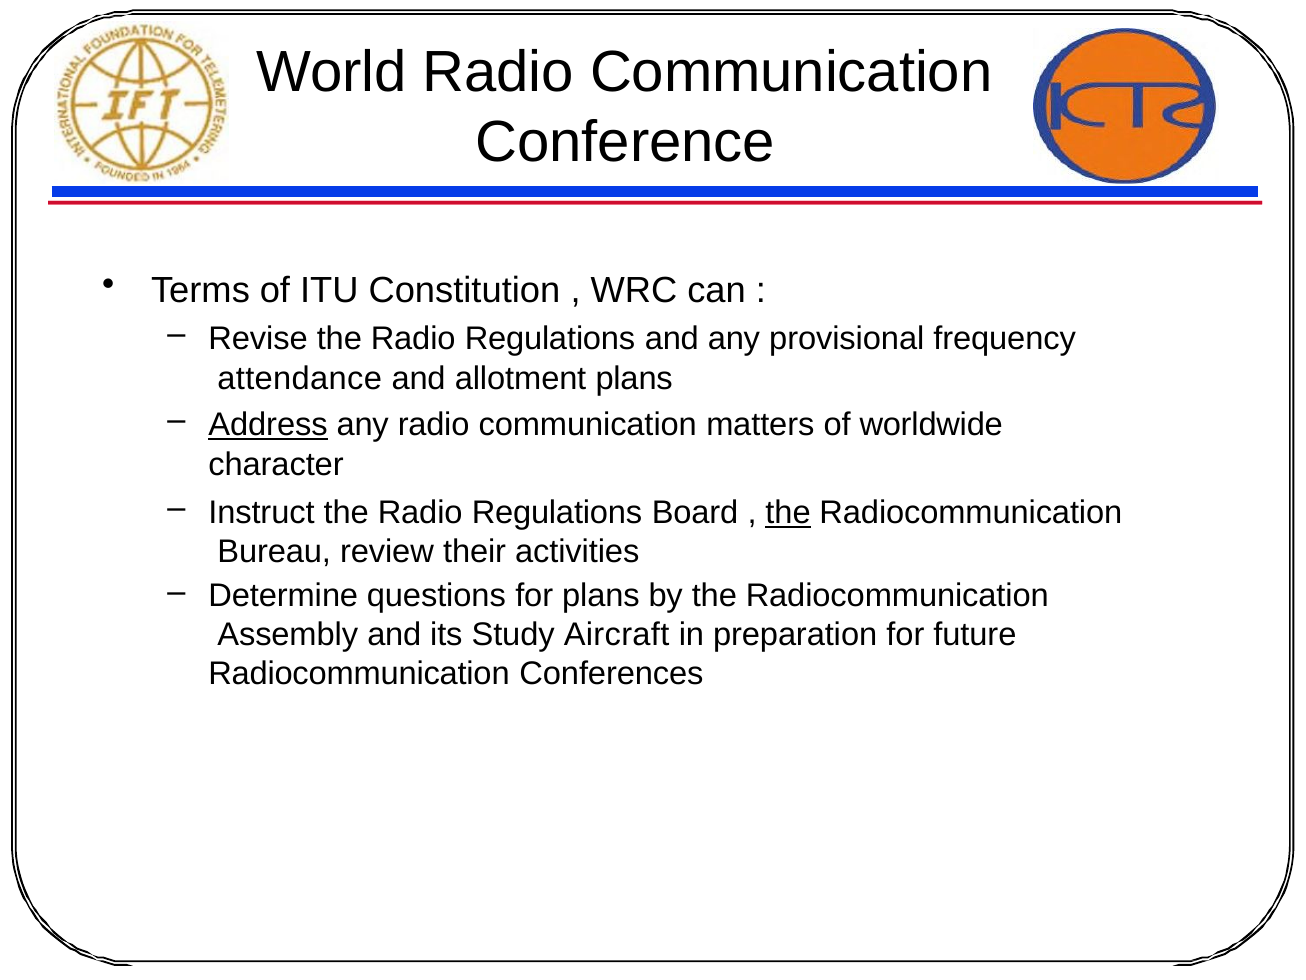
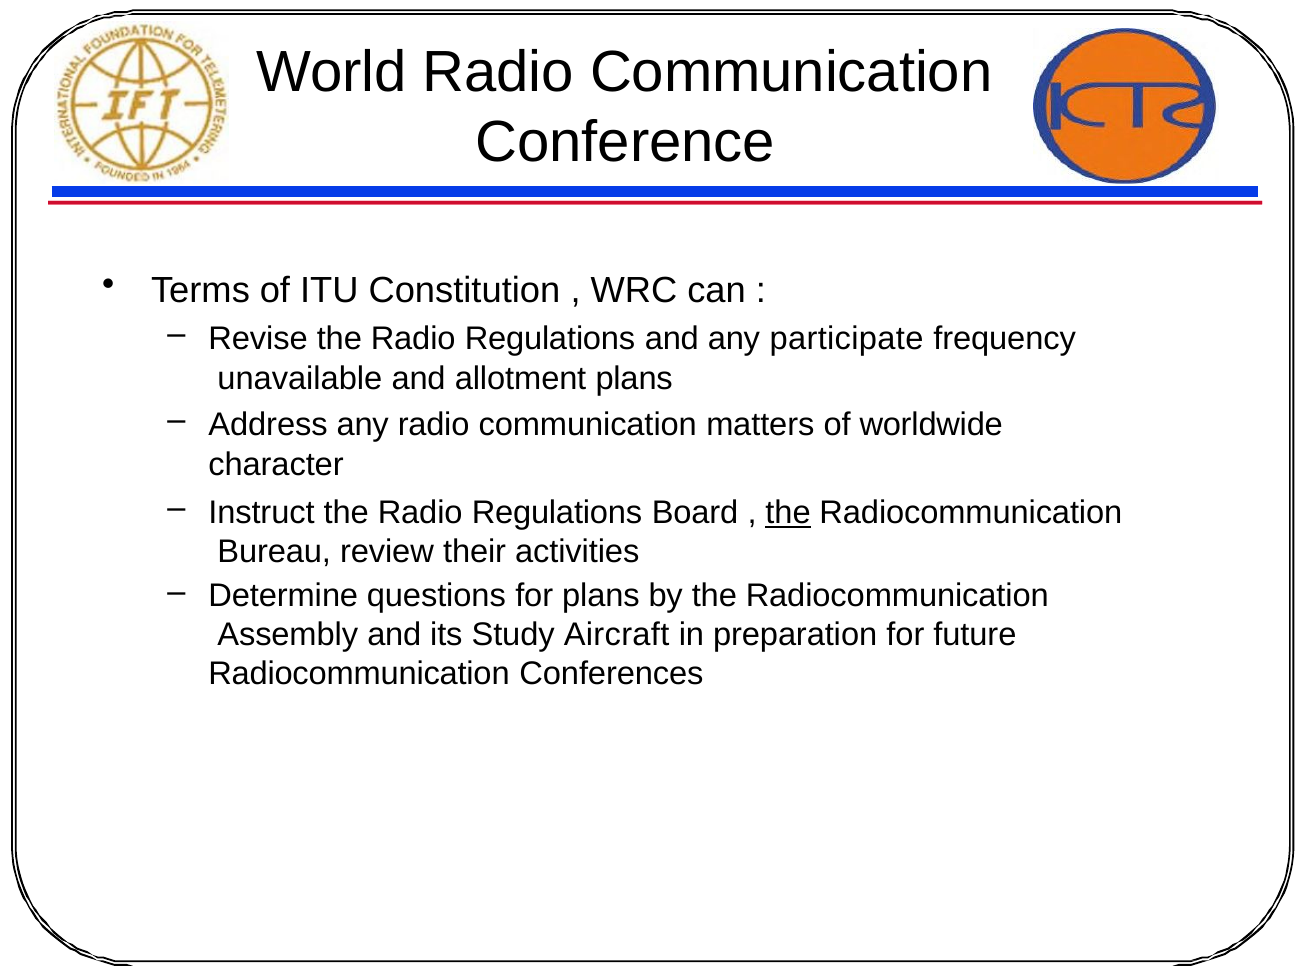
provisional: provisional -> participate (847, 339)
attendance: attendance -> unavailable (300, 378)
Address underline: present -> none (268, 425)
